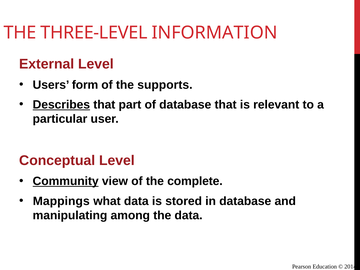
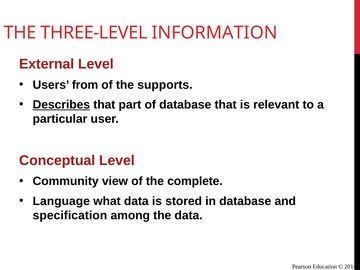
form: form -> from (85, 85)
Community underline: present -> none (66, 181)
Mappings: Mappings -> Language (61, 201)
manipulating: manipulating -> specification (70, 215)
